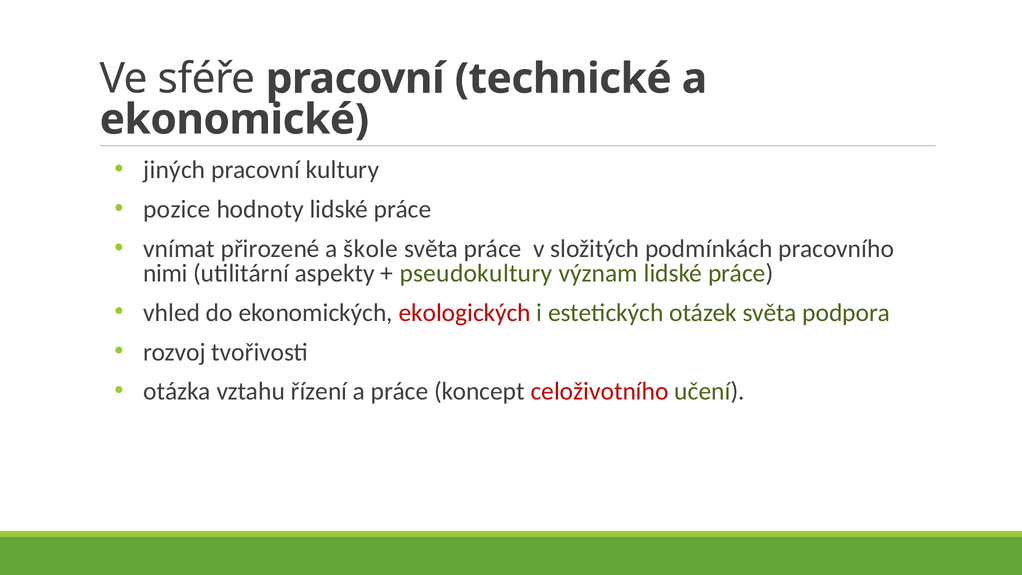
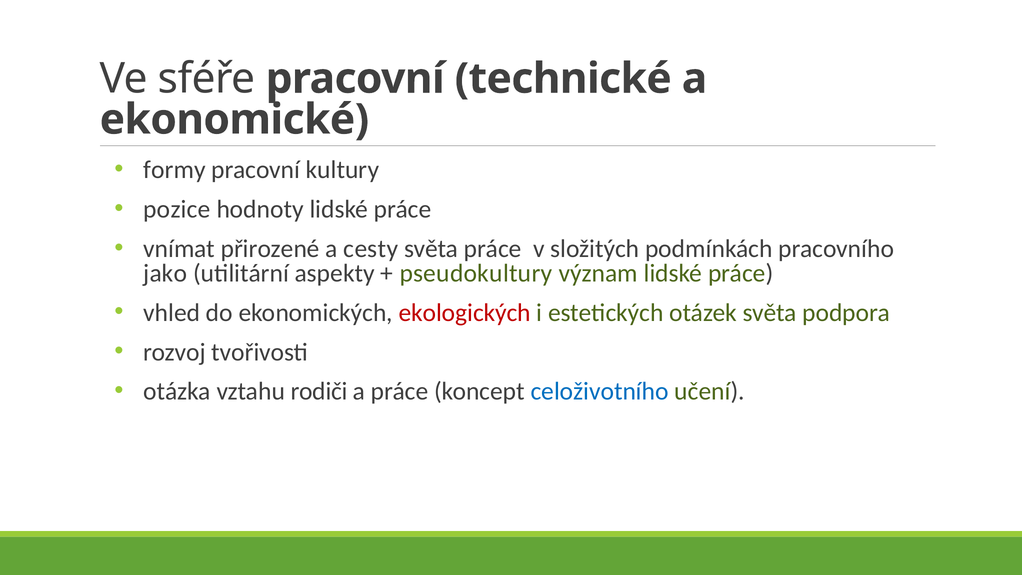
jiných: jiných -> formy (174, 170)
škole: škole -> cesty (371, 249)
nimi: nimi -> jako (165, 273)
řízení: řízení -> rodiči (319, 391)
celoživotního colour: red -> blue (600, 391)
